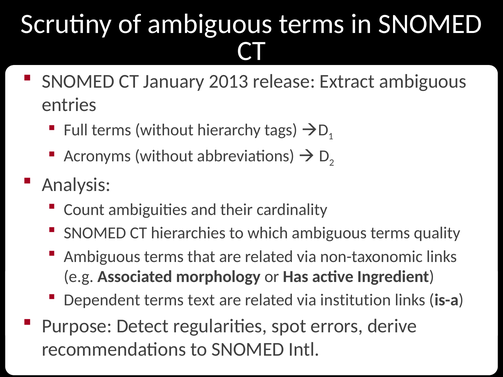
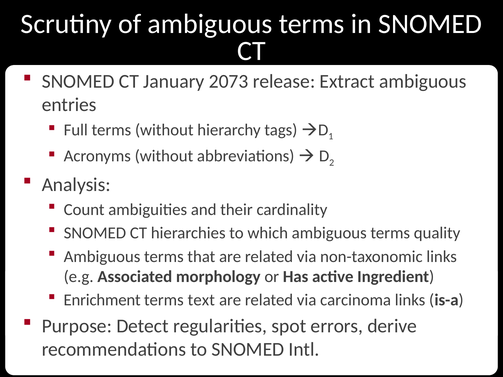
2013: 2013 -> 2073 (229, 81)
Dependent: Dependent -> Enrichment (102, 300)
institution: institution -> carcinoma (356, 300)
